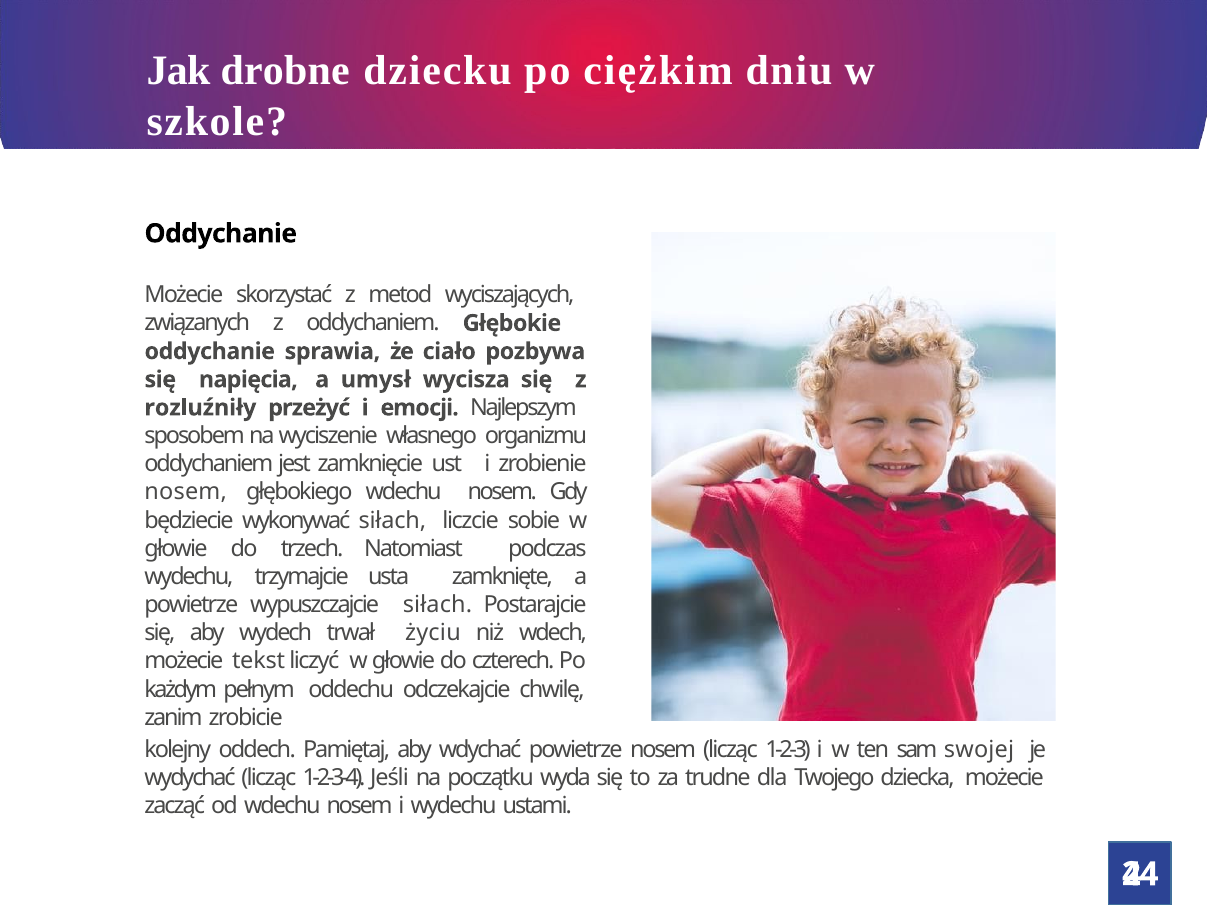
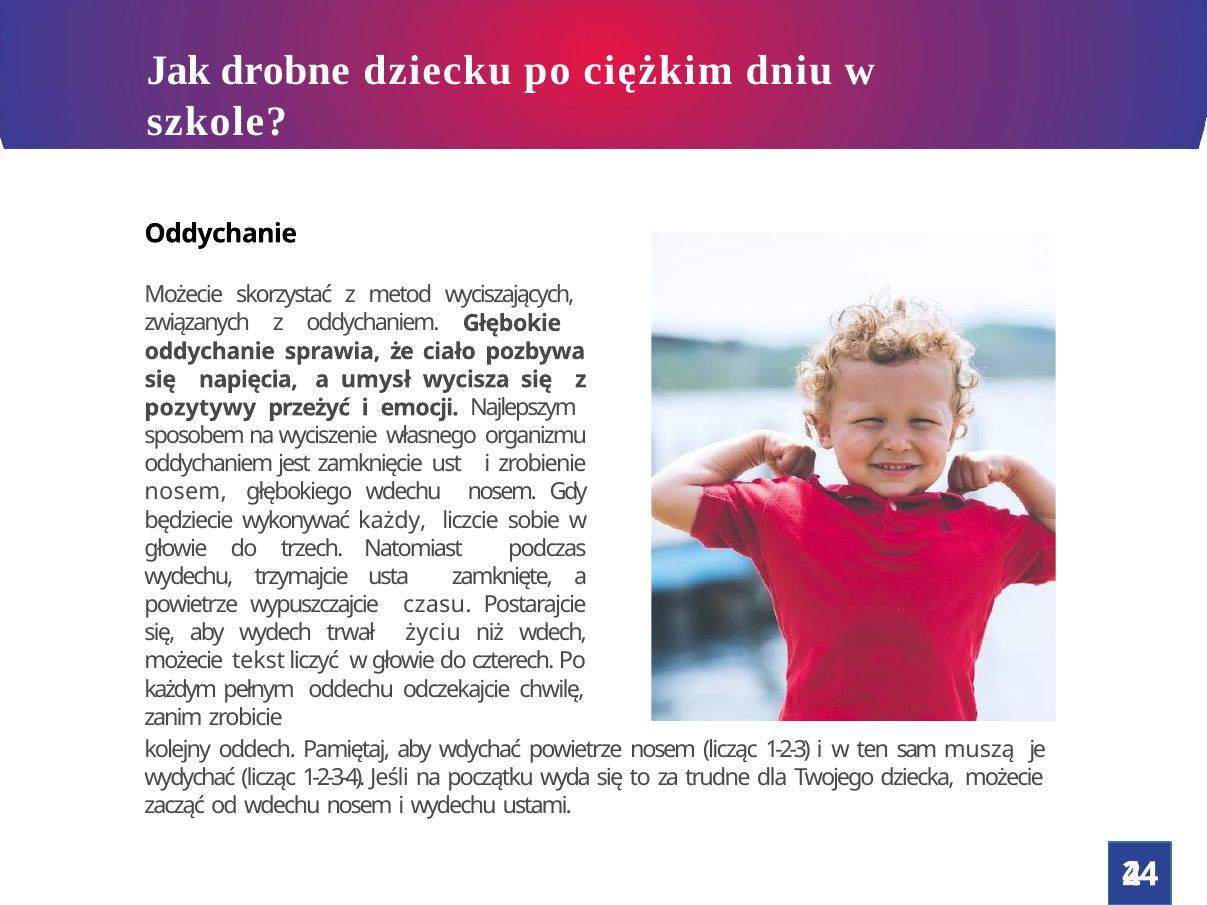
rozluźniły: rozluźniły -> pozytywy (200, 408)
wykonywać siłach: siłach -> każdy (392, 521)
wypuszczajcie siłach: siłach -> czasu (437, 605)
swojej: swojej -> muszą (979, 750)
